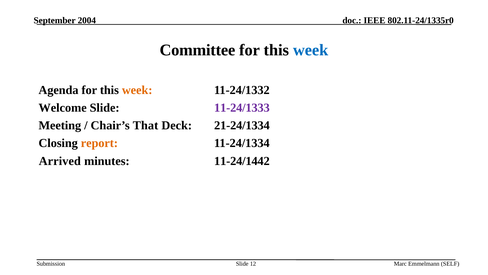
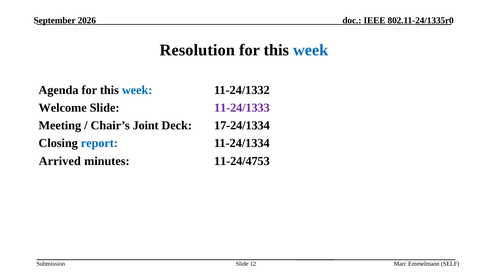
2004: 2004 -> 2026 (87, 20)
Committee: Committee -> Resolution (197, 50)
week colour: orange -> blue (137, 90)
That: That -> Joint (146, 125)
21-24/1334: 21-24/1334 -> 17-24/1334 (242, 125)
report colour: orange -> blue (99, 143)
11-24/1442: 11-24/1442 -> 11-24/4753 (242, 161)
